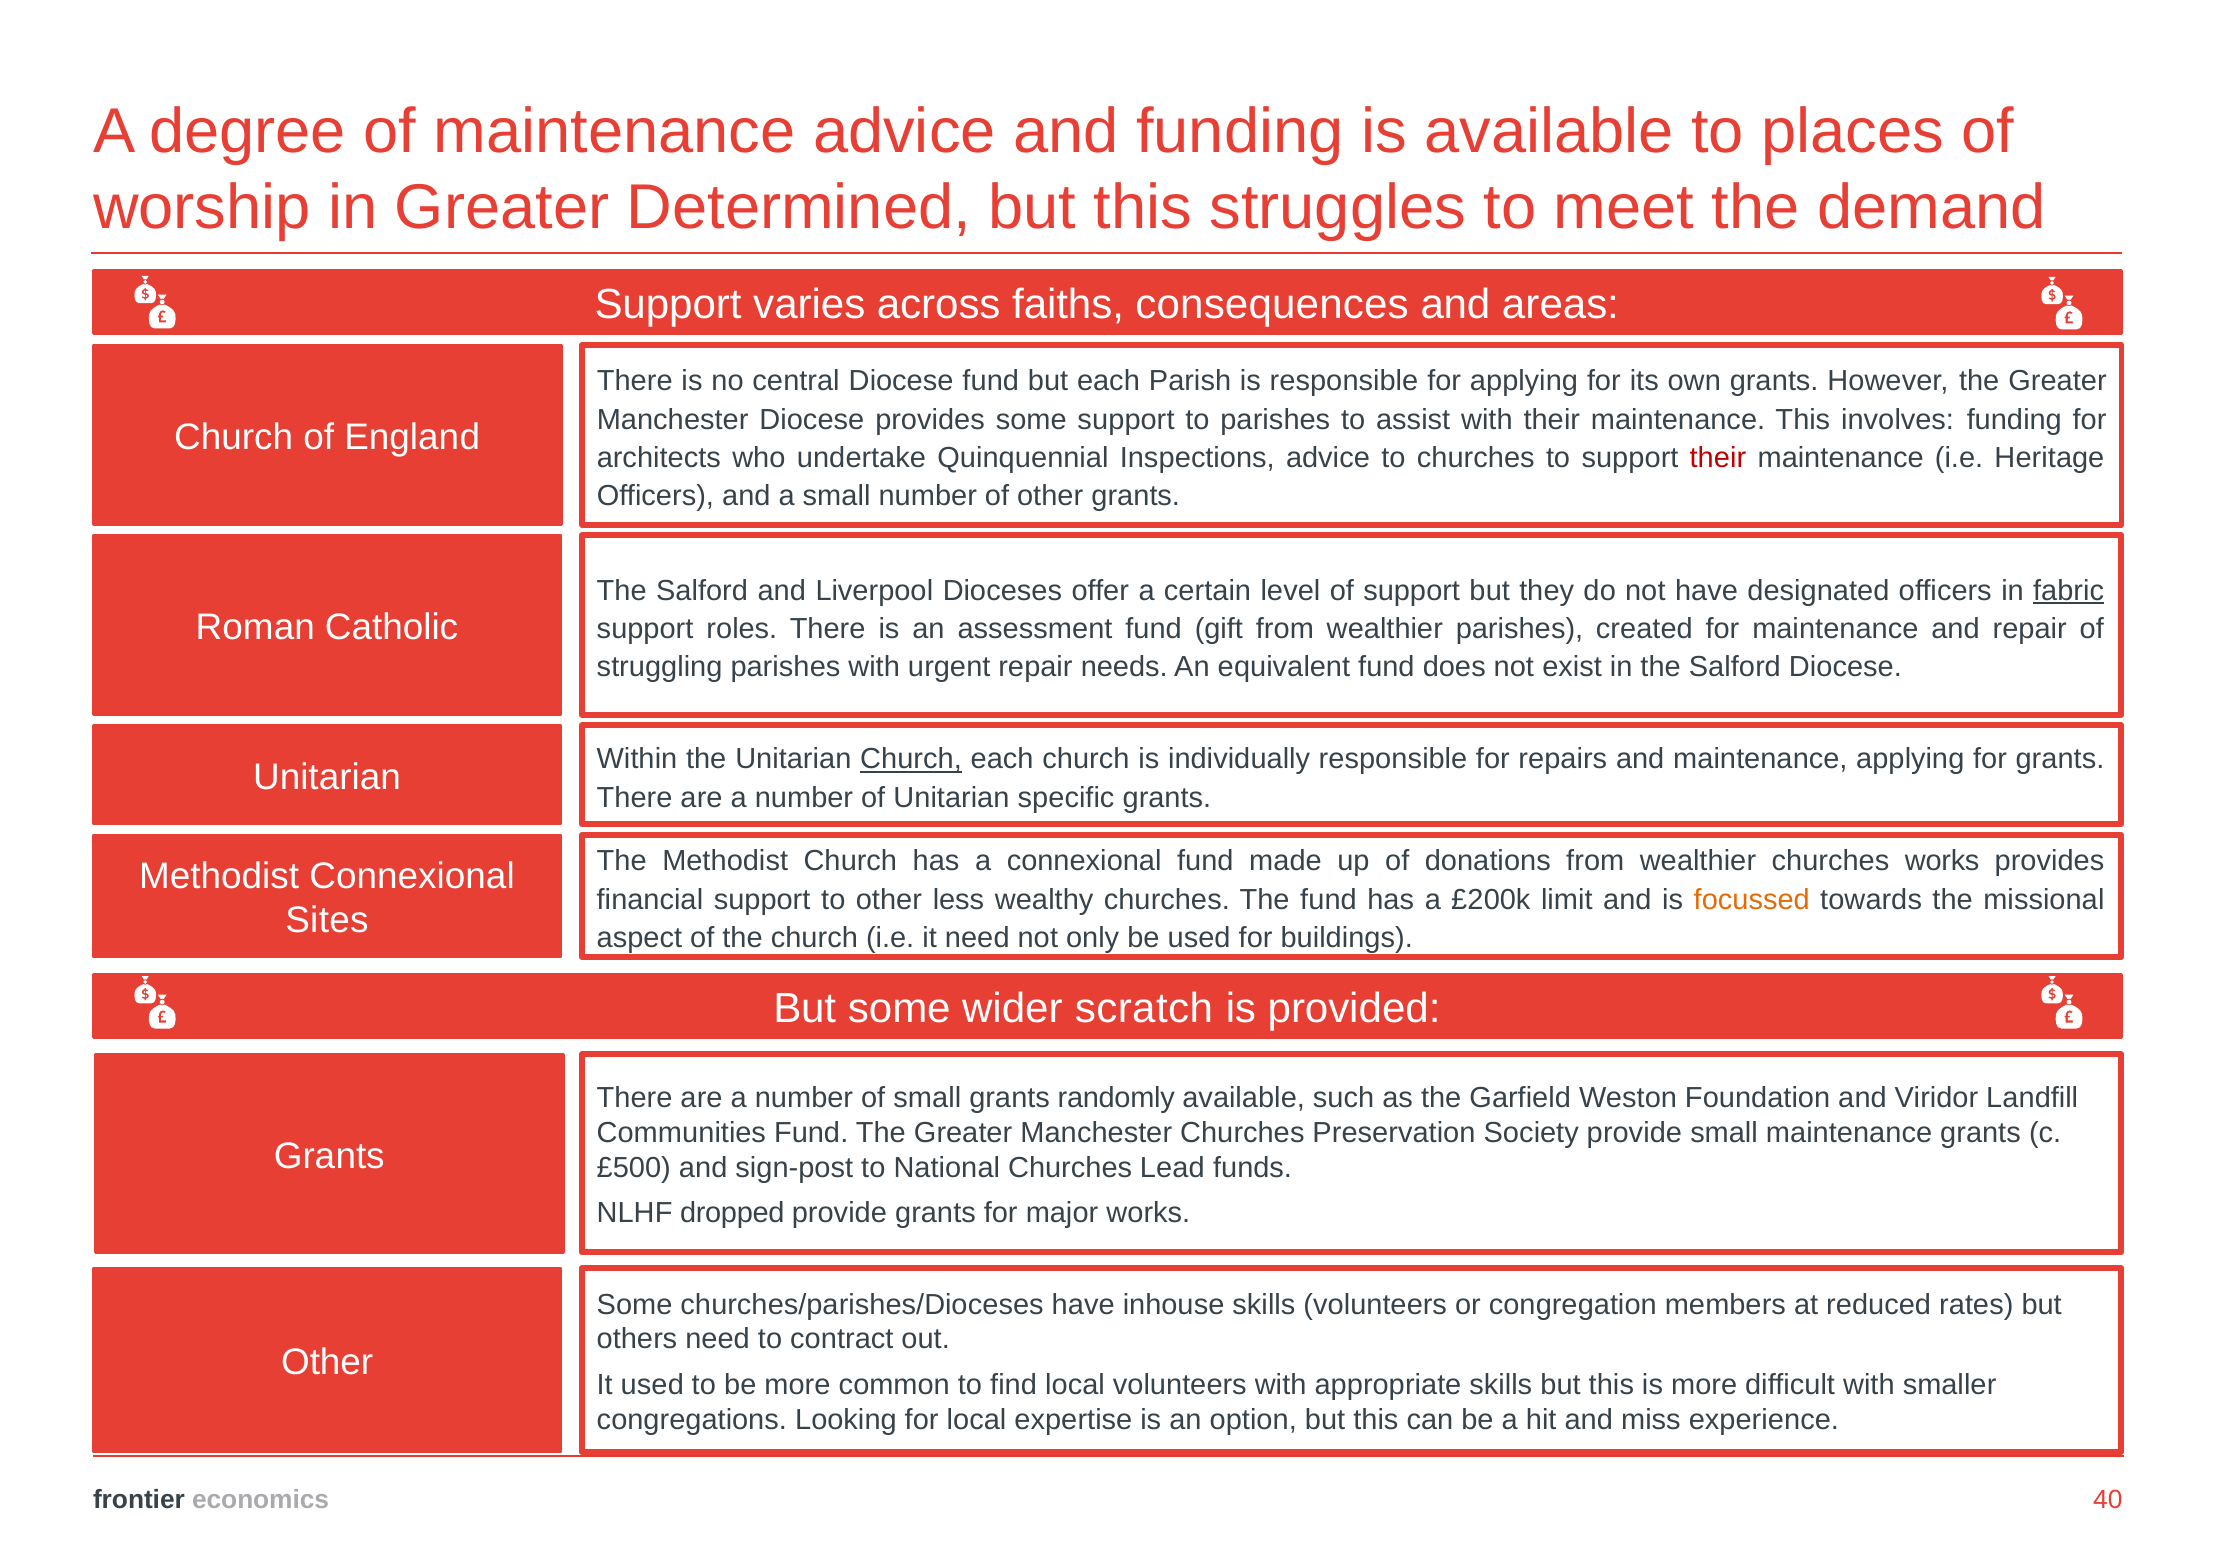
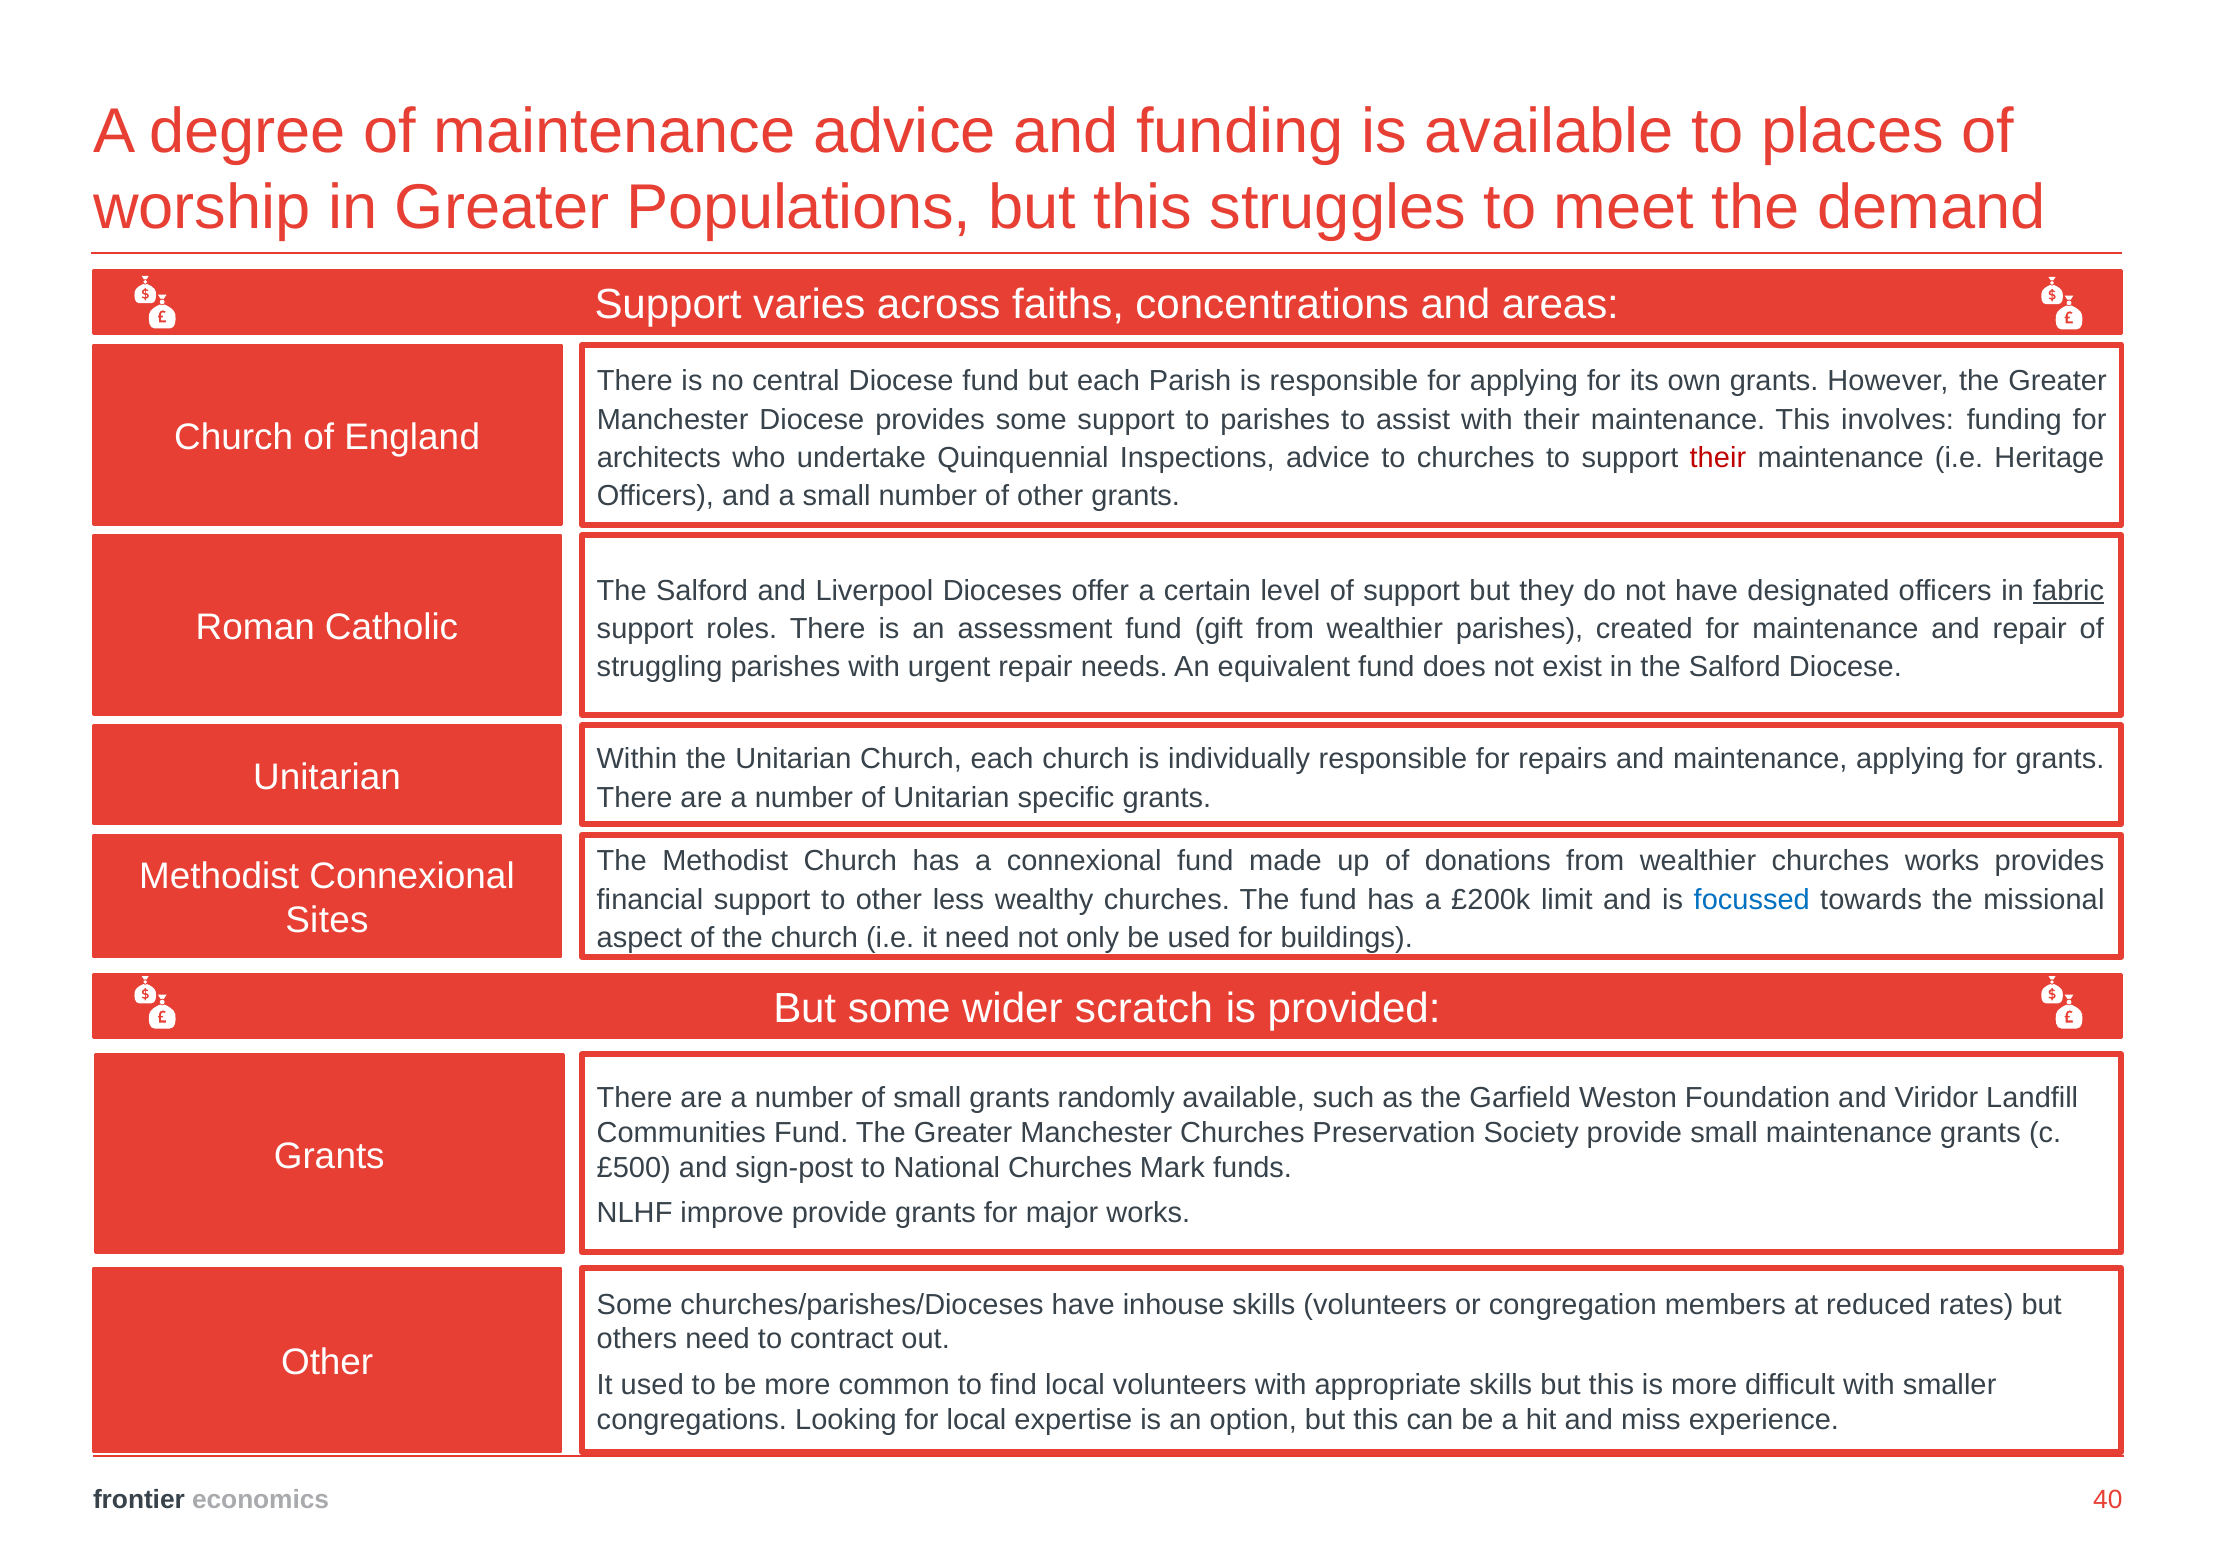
Determined: Determined -> Populations (799, 208)
consequences: consequences -> concentrations (1272, 305)
Church underline: present -> none (911, 759)
focussed colour: orange -> blue (1752, 899)
Lead: Lead -> Mark (1172, 1167)
dropped: dropped -> improve (732, 1213)
